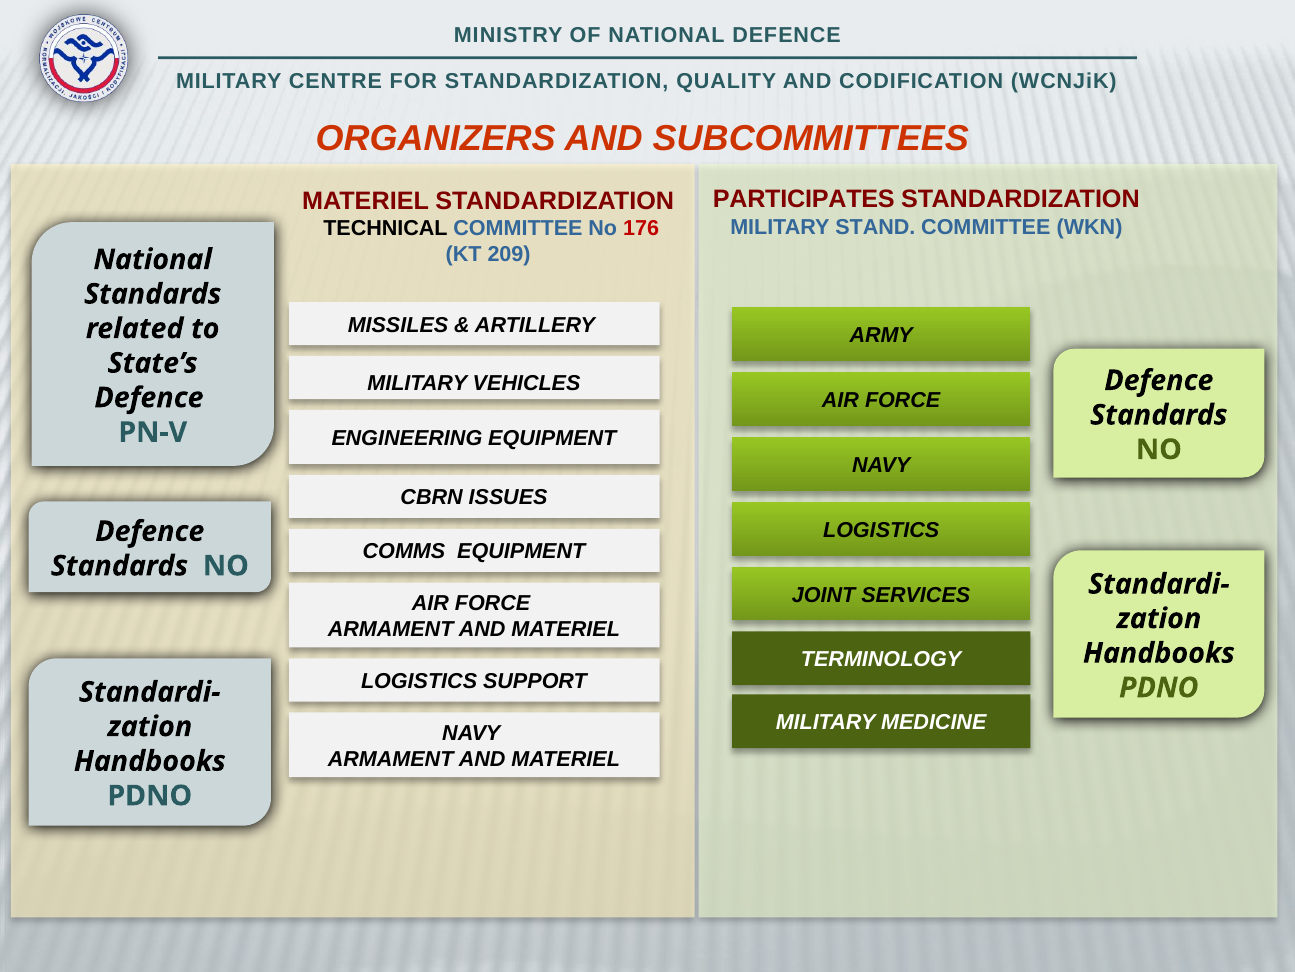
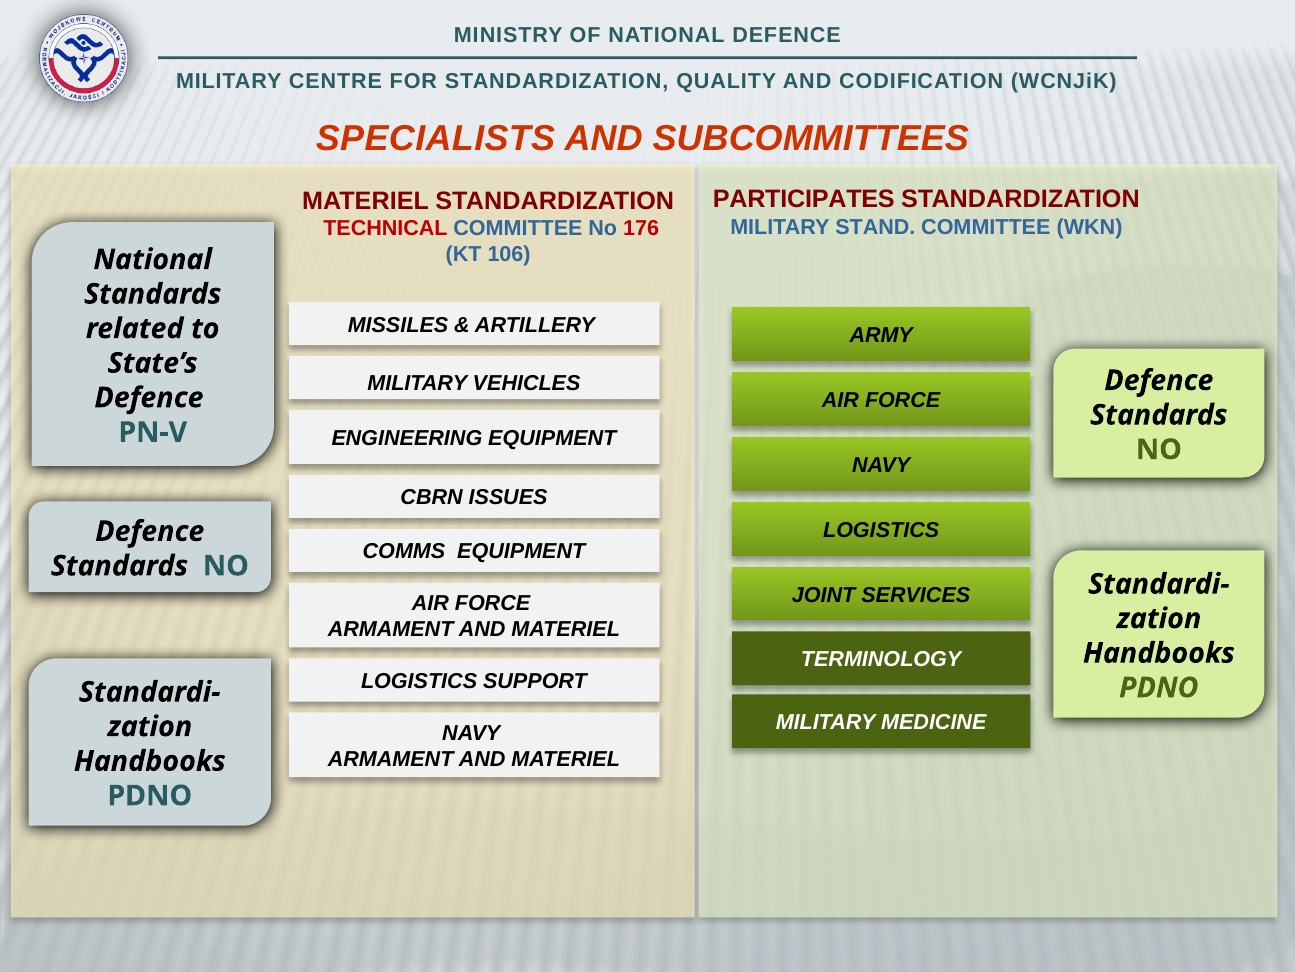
ORGANIZERS: ORGANIZERS -> SPECIALISTS (436, 138)
TECHNICAL colour: black -> red (385, 228)
209: 209 -> 106 (509, 254)
